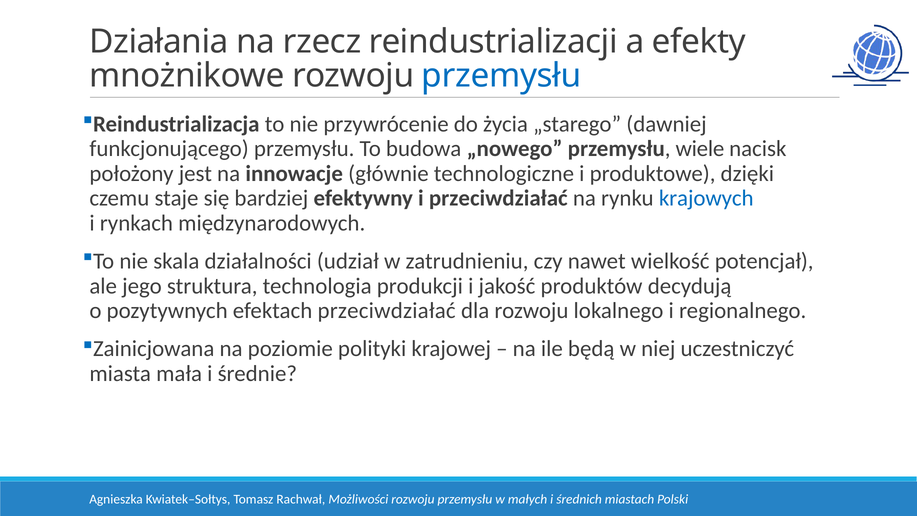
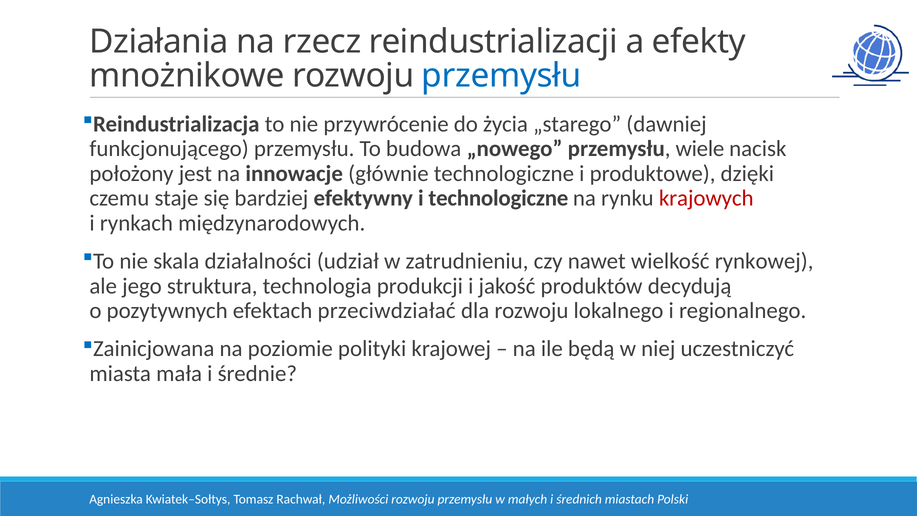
i przeciwdziałać: przeciwdziałać -> technologiczne (498, 198)
krajowych colour: blue -> red (706, 198)
potencjał: potencjał -> rynkowej (764, 261)
